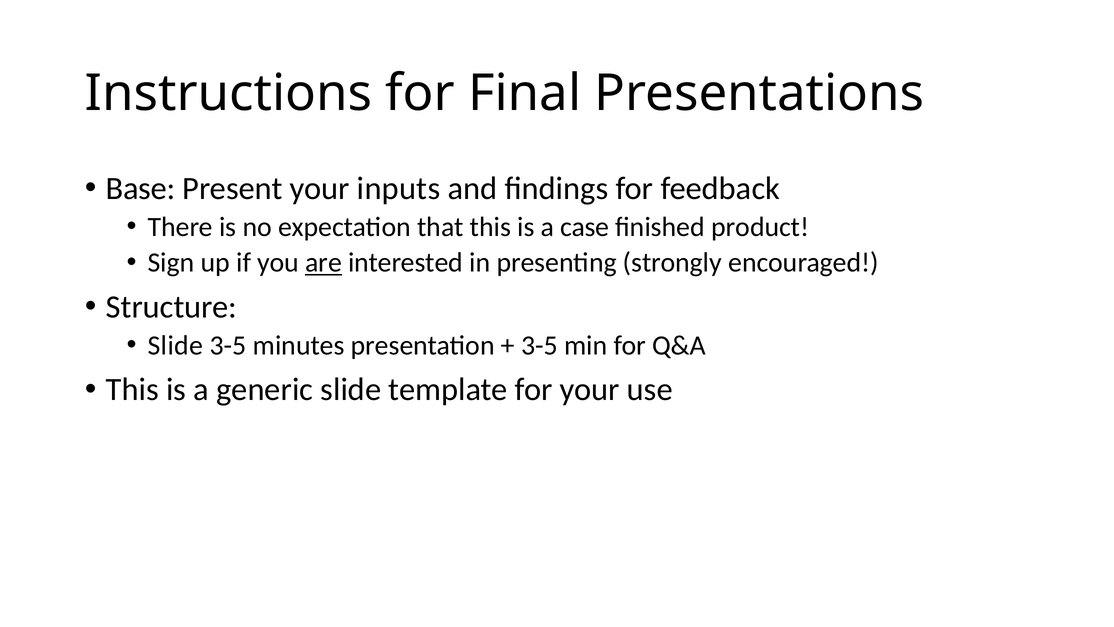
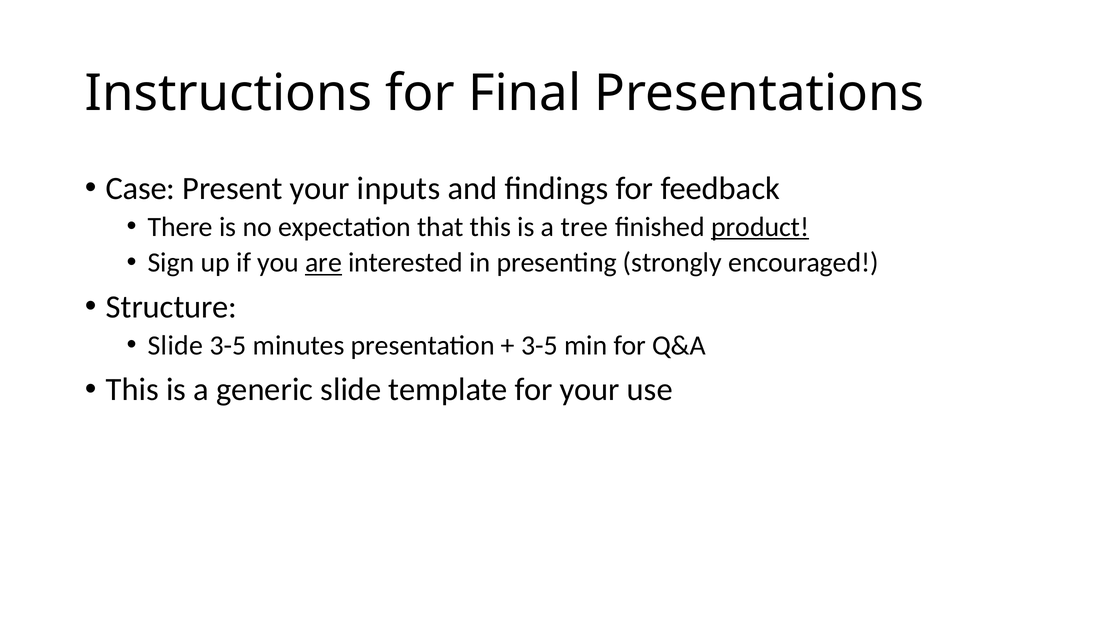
Base: Base -> Case (140, 188)
case: case -> tree (585, 227)
product underline: none -> present (760, 227)
